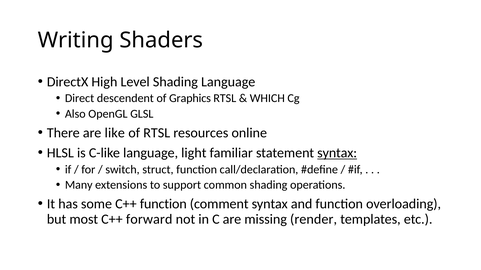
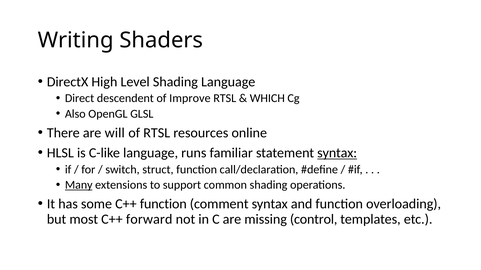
Graphics: Graphics -> Improve (190, 99)
like: like -> will (115, 133)
light: light -> runs (194, 153)
Many underline: none -> present (79, 185)
render: render -> control (314, 220)
